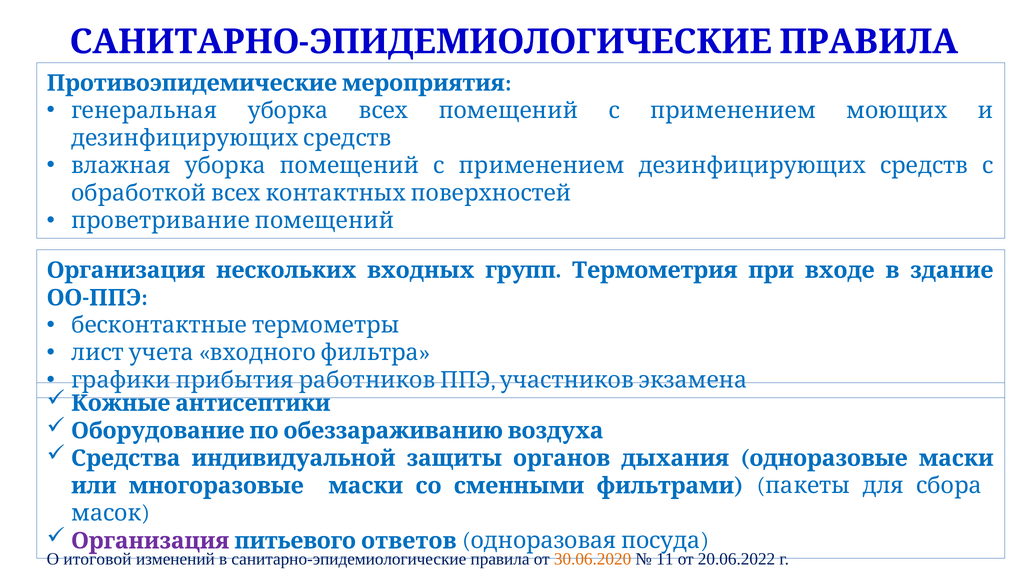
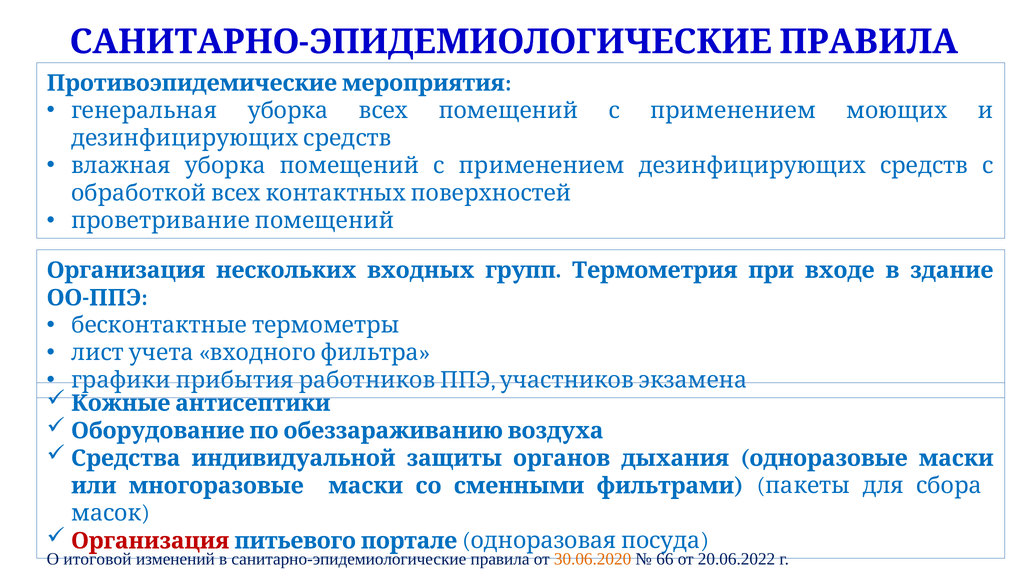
Организация colour: purple -> red (150, 541)
ответов: ответов -> портале (409, 541)
11: 11 -> 66 (665, 559)
